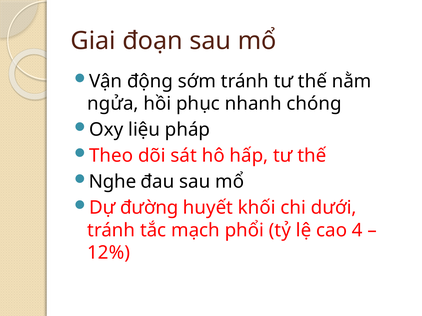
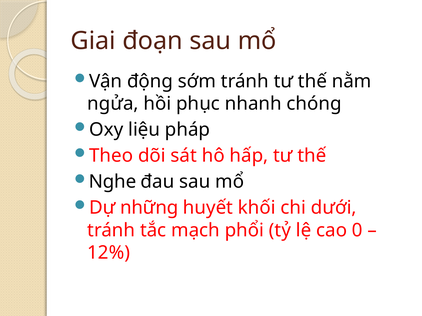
đường: đường -> những (149, 208)
4: 4 -> 0 (357, 231)
